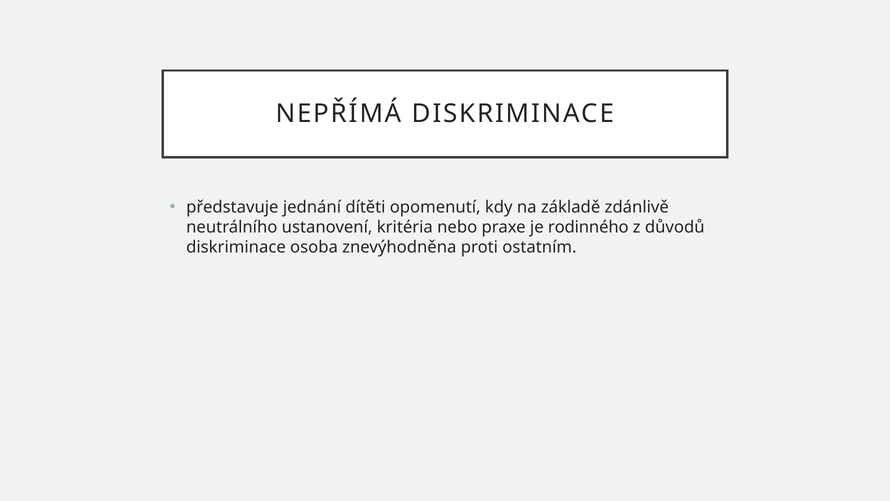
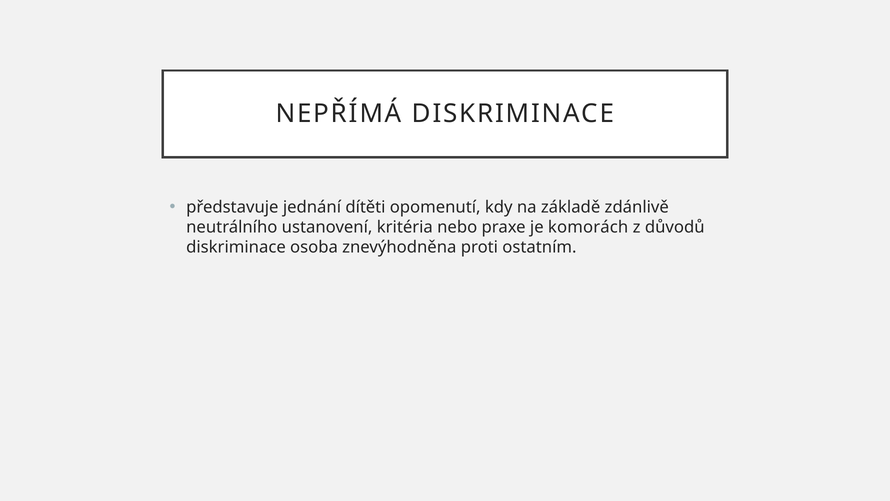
rodinného: rodinného -> komorách (588, 227)
